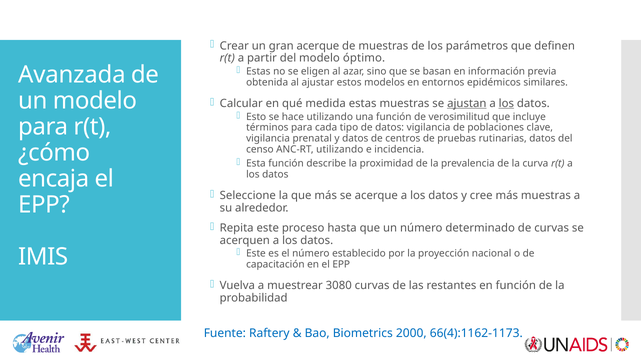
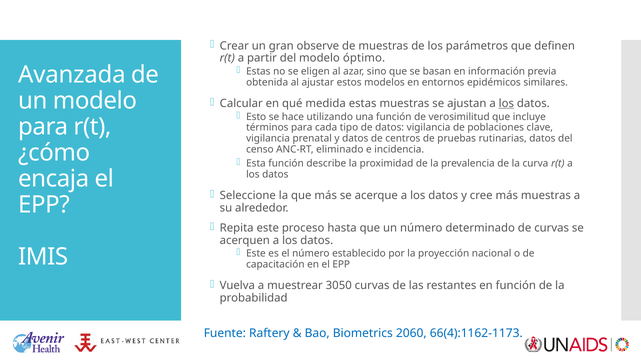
gran acerque: acerque -> observe (318, 46)
ajustan underline: present -> none (467, 103)
ANC-RT utilizando: utilizando -> eliminado (340, 149)
3080: 3080 -> 3050 (339, 285)
2000: 2000 -> 2060 (411, 333)
